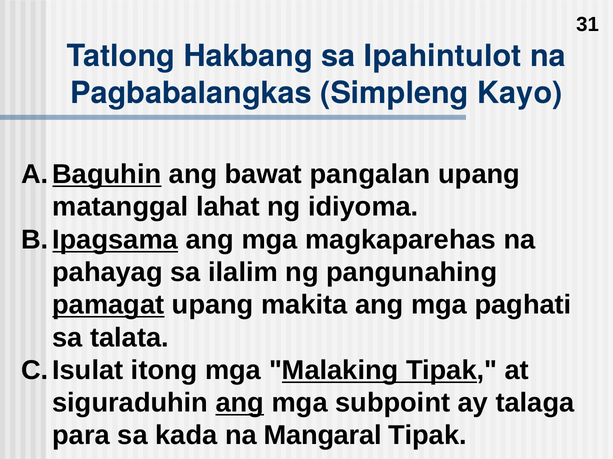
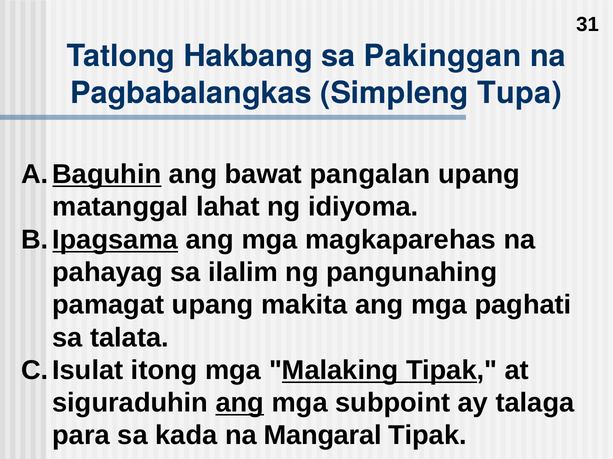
Ipahintulot: Ipahintulot -> Pakinggan (443, 56)
Kayo: Kayo -> Tupa (520, 93)
pamagat underline: present -> none (108, 305)
